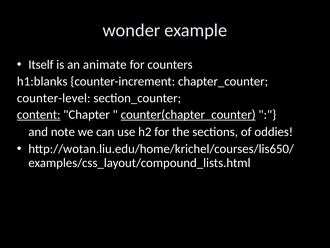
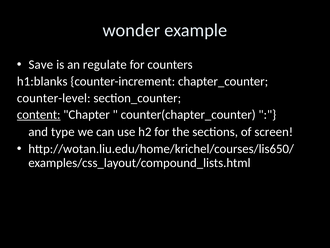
Itself: Itself -> Save (41, 65)
animate: animate -> regulate (105, 65)
counter(chapter_counter underline: present -> none (188, 114)
note: note -> type (63, 132)
oddies: oddies -> screen (274, 132)
